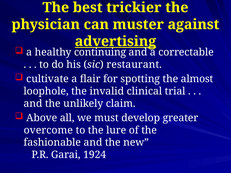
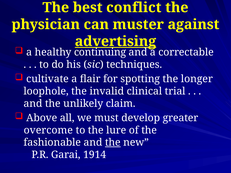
trickier: trickier -> conflict (134, 8)
restaurant: restaurant -> techniques (134, 65)
almost: almost -> longer (197, 79)
the underline: none -> present (113, 143)
1924: 1924 -> 1914 (95, 155)
